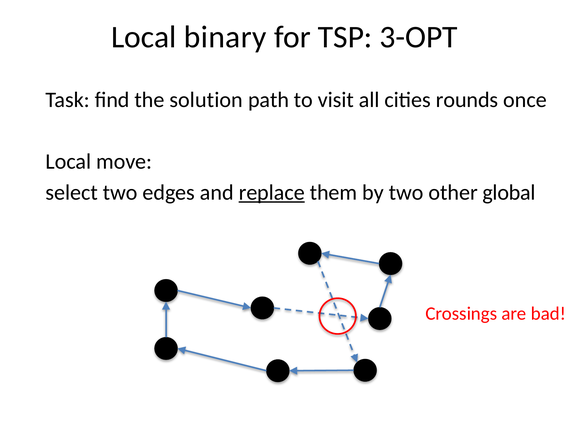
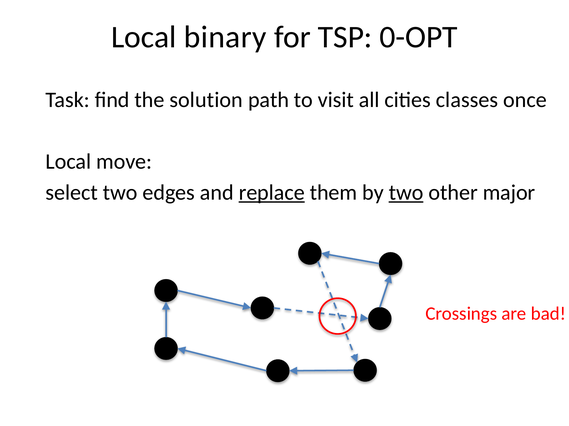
3-OPT: 3-OPT -> 0-OPT (419, 37)
rounds: rounds -> classes (467, 100)
two underline: none -> present (406, 193)
global: global -> major (509, 193)
